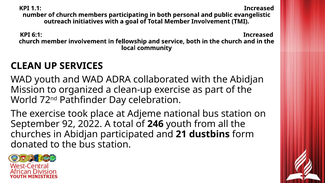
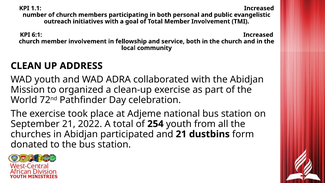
SERVICES: SERVICES -> ADDRESS (81, 66)
September 92: 92 -> 21 (69, 124)
246: 246 -> 254 (155, 124)
